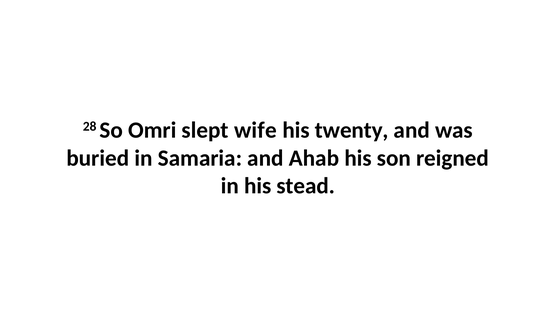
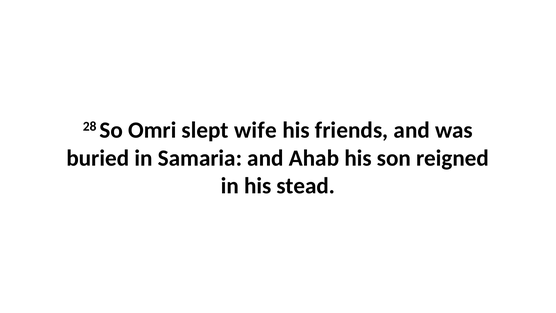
twenty: twenty -> friends (352, 130)
